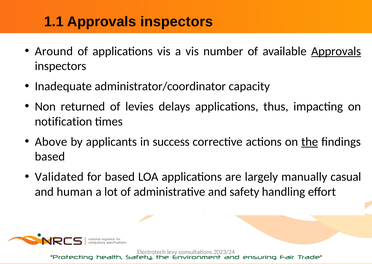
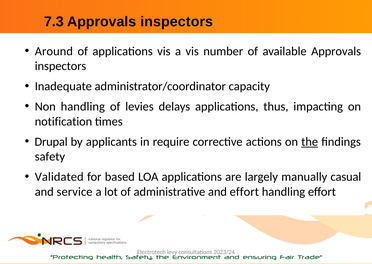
1.1: 1.1 -> 7.3 (54, 22)
Approvals underline: present -> none (336, 51)
Non returned: returned -> handling (83, 106)
Above: Above -> Drupal (51, 141)
success: success -> require (171, 141)
based: based -> safety (50, 156)
human: human -> service (75, 191)
and safety: safety -> effort (244, 191)
